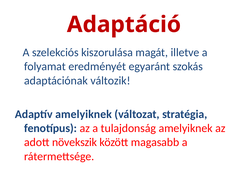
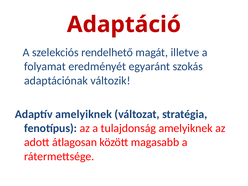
kiszorulása: kiszorulása -> rendelhető (107, 52)
növekszik: növekszik -> átlagosan (75, 142)
